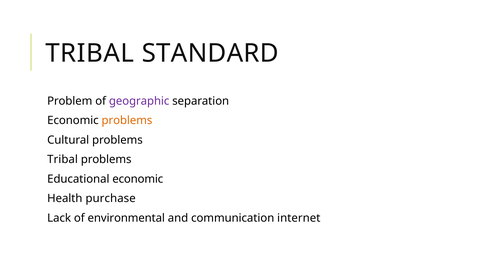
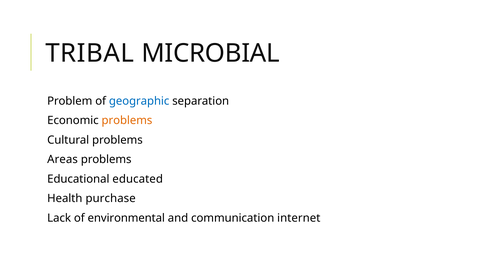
STANDARD: STANDARD -> MICROBIAL (211, 53)
geographic colour: purple -> blue (139, 101)
Tribal: Tribal -> Areas (63, 159)
Educational economic: economic -> educated (138, 179)
